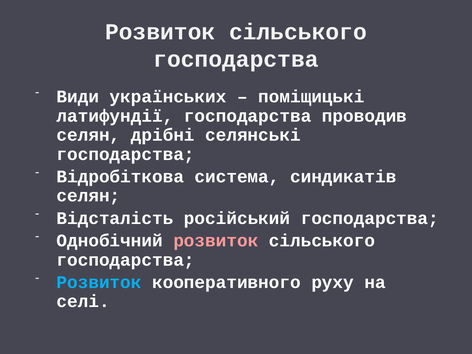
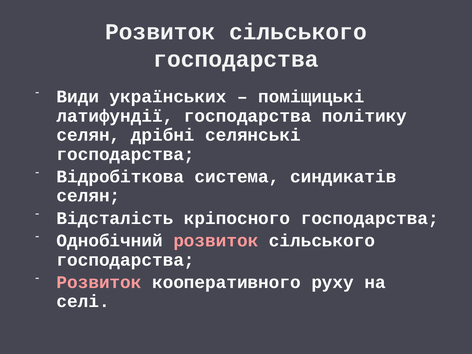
проводив: проводив -> політику (364, 116)
російський: російський -> кріпосного (237, 218)
Розвиток colour: light blue -> pink (99, 282)
